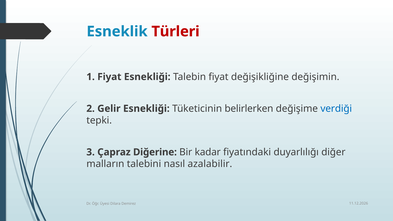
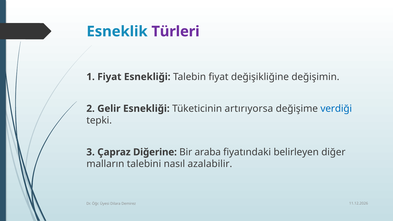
Türleri colour: red -> purple (176, 31)
belirlerken: belirlerken -> artırıyorsa (249, 109)
kadar: kadar -> araba (208, 152)
duyarlılığı: duyarlılığı -> belirleyen (296, 152)
